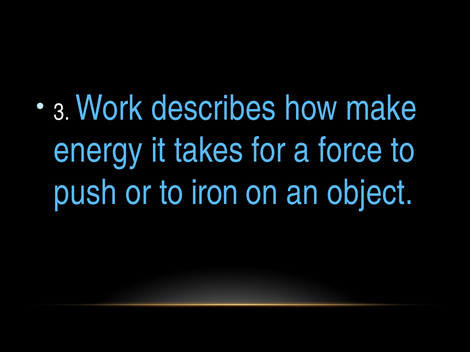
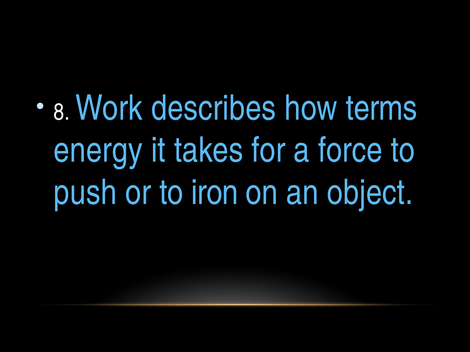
3: 3 -> 8 (62, 112)
make: make -> terms (382, 108)
